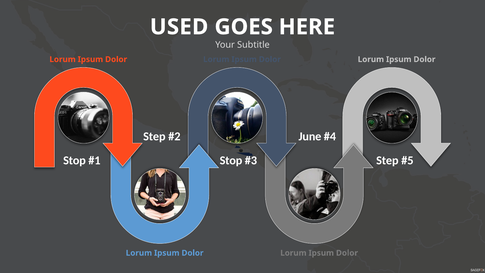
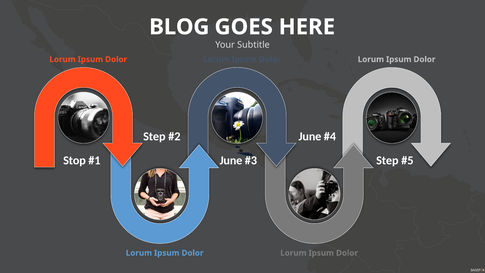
USED: USED -> BLOG (179, 27)
Stop: Stop -> June (231, 160)
